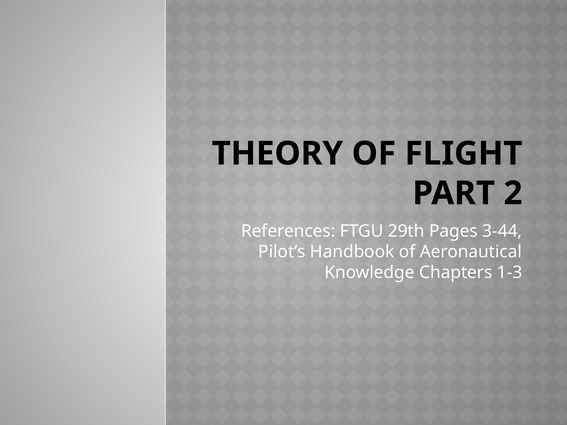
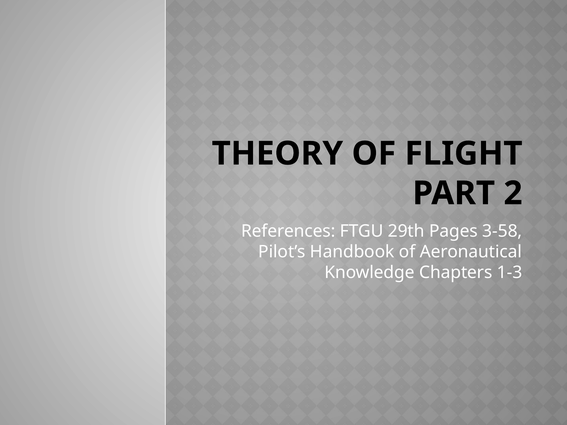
3-44: 3-44 -> 3-58 (502, 231)
